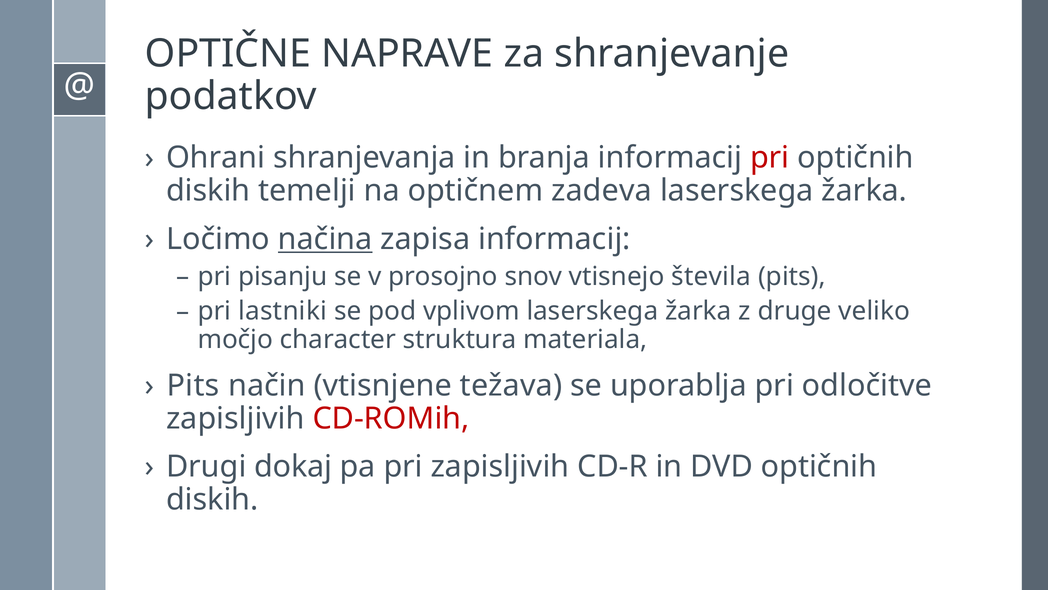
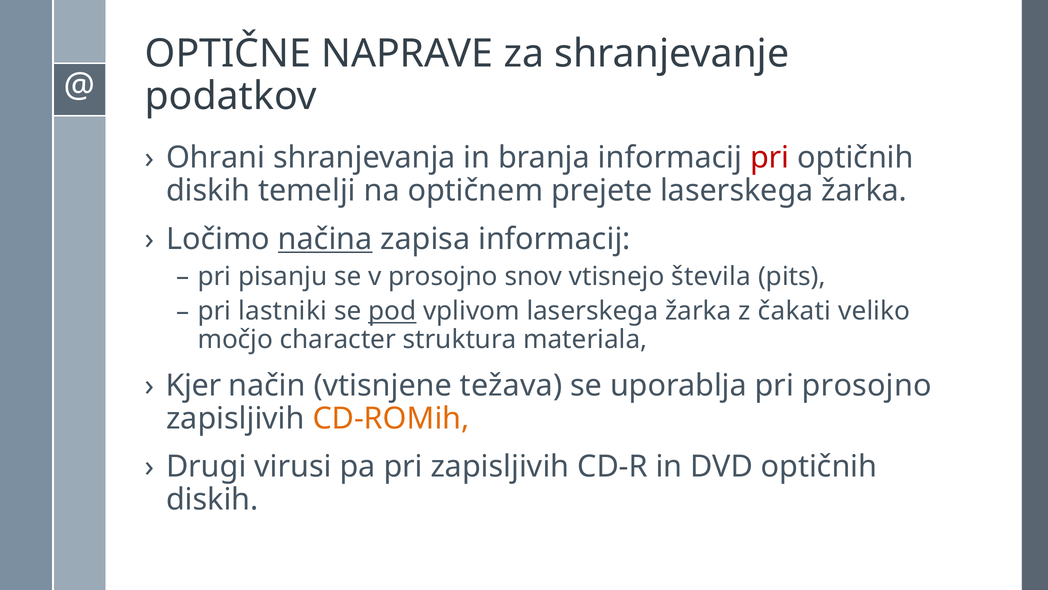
zadeva: zadeva -> prejete (602, 191)
pod underline: none -> present (392, 311)
druge: druge -> čakati (794, 311)
Pits: Pits -> Kjer (193, 385)
pri odločitve: odločitve -> prosojno (867, 385)
CD-ROMih colour: red -> orange (391, 418)
dokaj: dokaj -> virusi (293, 466)
